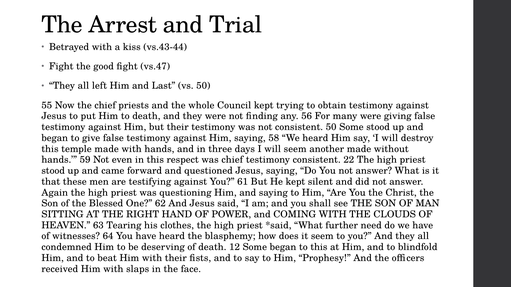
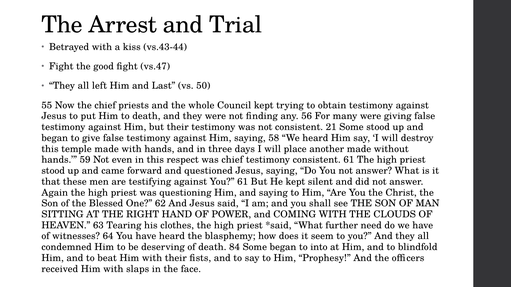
consistent 50: 50 -> 21 (331, 127)
will seem: seem -> place (295, 149)
consistent 22: 22 -> 61 (349, 160)
12: 12 -> 84 (235, 247)
to this: this -> into (319, 247)
